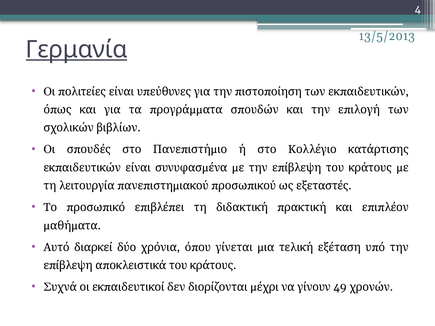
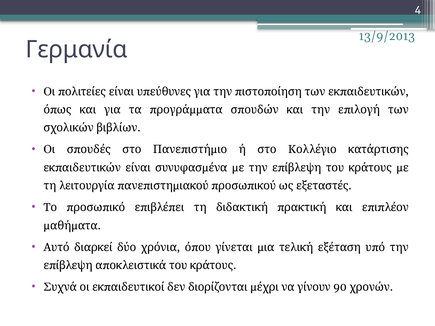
13/5/2013: 13/5/2013 -> 13/9/2013 (387, 36)
Γερμανία underline: present -> none (77, 50)
49: 49 -> 90 (340, 287)
